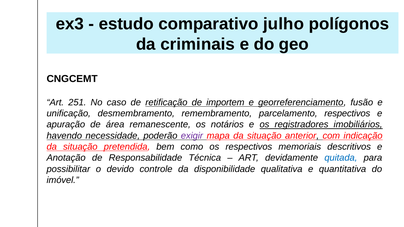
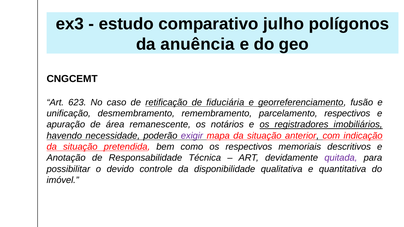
criminais: criminais -> anuência (198, 44)
251: 251 -> 623 (77, 103)
importem: importem -> fiduciária (225, 103)
quitada colour: blue -> purple (341, 158)
